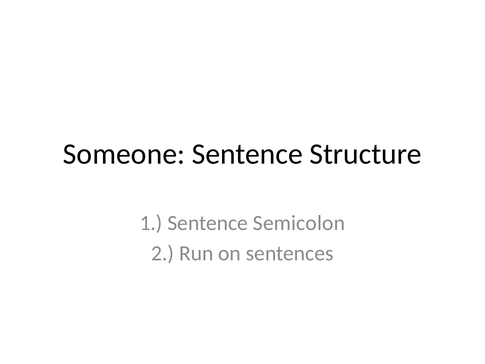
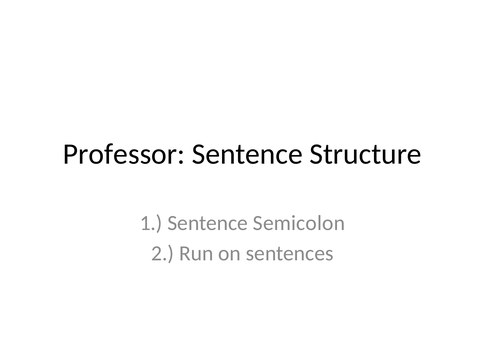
Someone: Someone -> Professor (124, 154)
